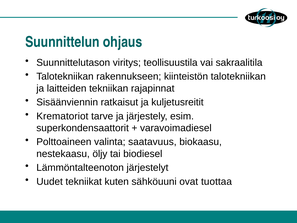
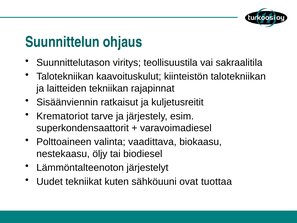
rakennukseen: rakennukseen -> kaavoituskulut (129, 76)
saatavuus: saatavuus -> vaadittava (152, 142)
